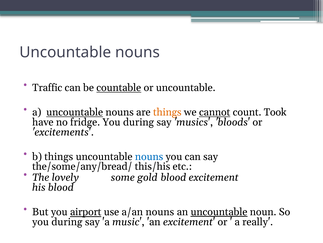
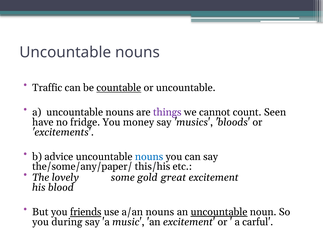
uncountable underline: present -> none (75, 112)
things colour: orange -> purple (167, 112)
cannot underline: present -> none (215, 112)
Took: Took -> Seen (275, 112)
during: during -> money (138, 122)
b things: things -> advice (59, 156)
the/some/any/bread/: the/some/any/bread/ -> the/some/any/paper/ (82, 166)
gold blood: blood -> great (173, 177)
airport: airport -> friends (86, 211)
really: really -> carful (258, 221)
